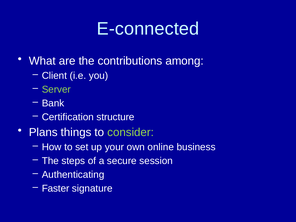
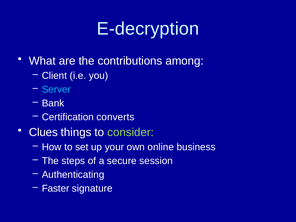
E-connected: E-connected -> E-decryption (148, 29)
Server colour: light green -> light blue (56, 89)
structure: structure -> converts (115, 117)
Plans: Plans -> Clues (43, 132)
